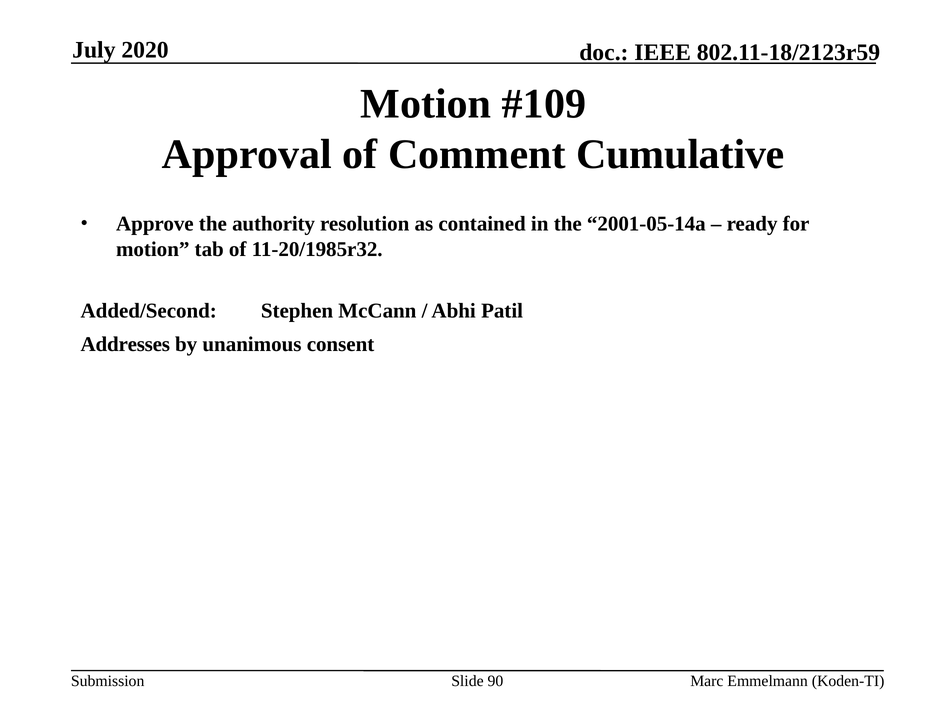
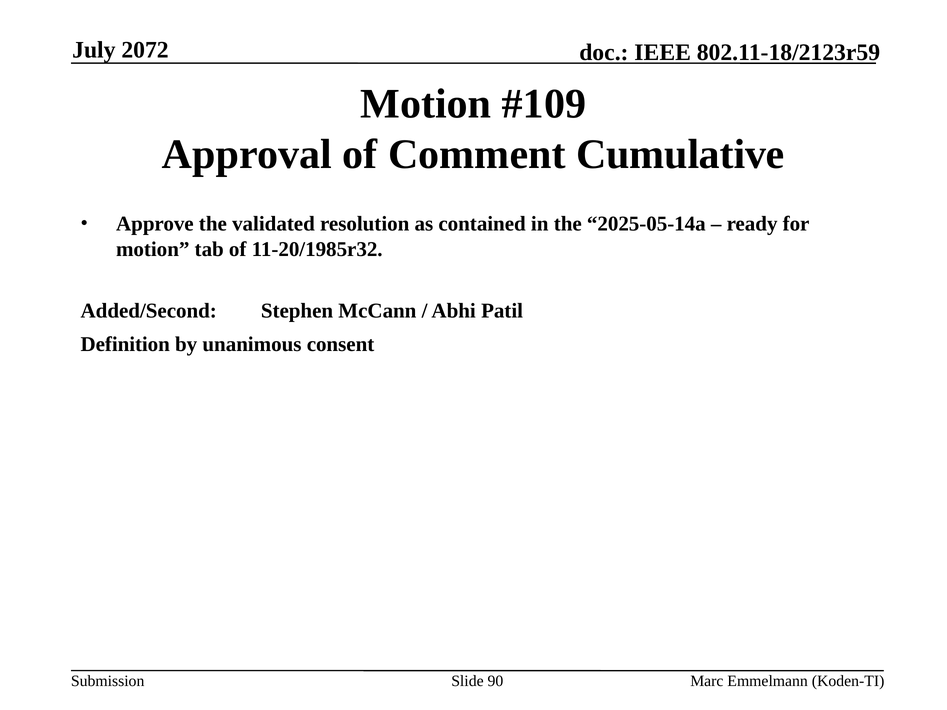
2020: 2020 -> 2072 (145, 50)
authority: authority -> validated (273, 224)
2001-05-14a: 2001-05-14a -> 2025-05-14a (646, 224)
Addresses: Addresses -> Definition (125, 344)
